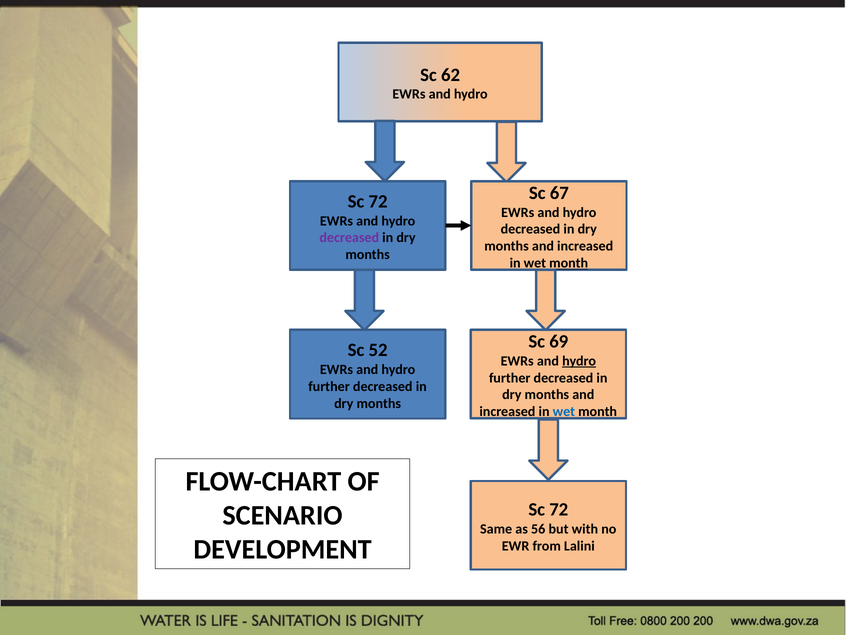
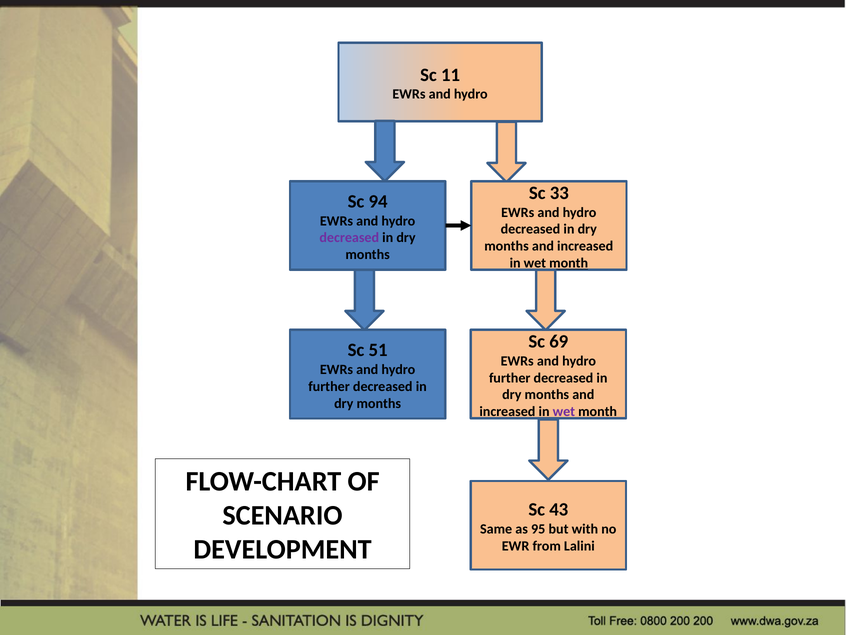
62: 62 -> 11 (451, 75)
67: 67 -> 33 (559, 193)
72: 72 -> 94 (378, 201)
52: 52 -> 51 (378, 350)
hydro underline: present -> none (579, 361)
wet colour: blue -> purple (564, 411)
72: 72 -> 43 (559, 509)
56: 56 -> 95 (538, 529)
